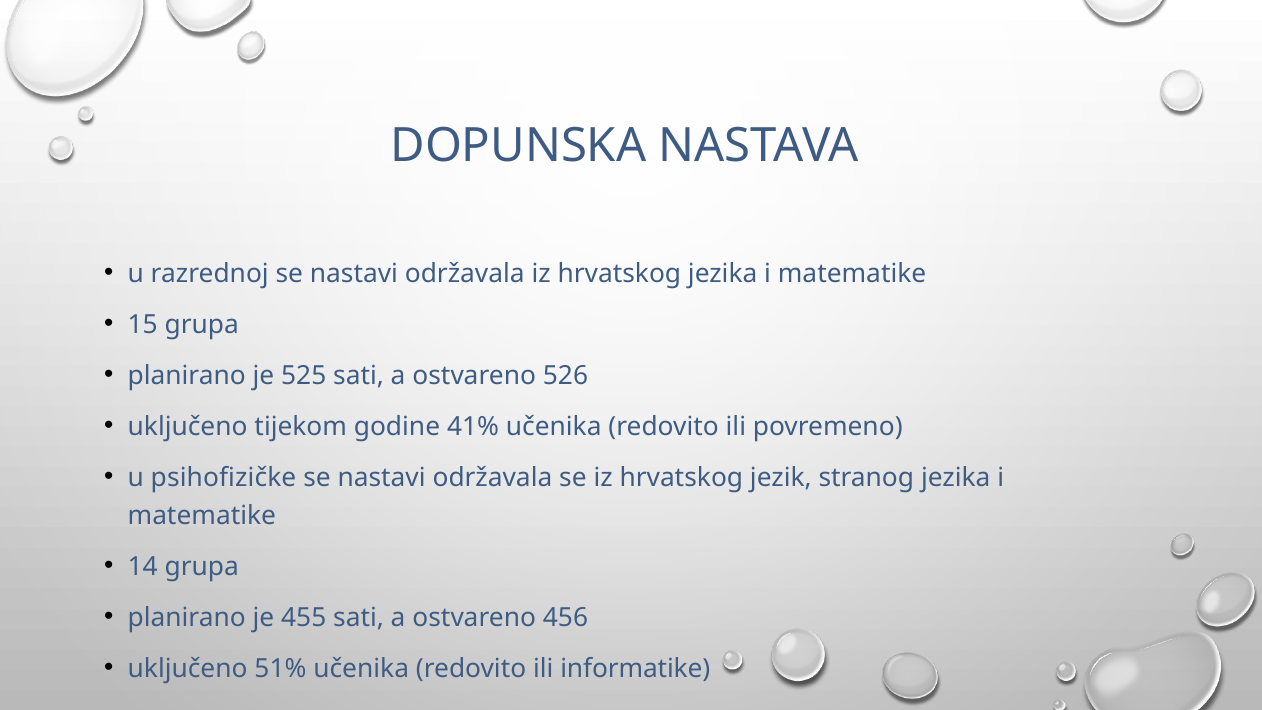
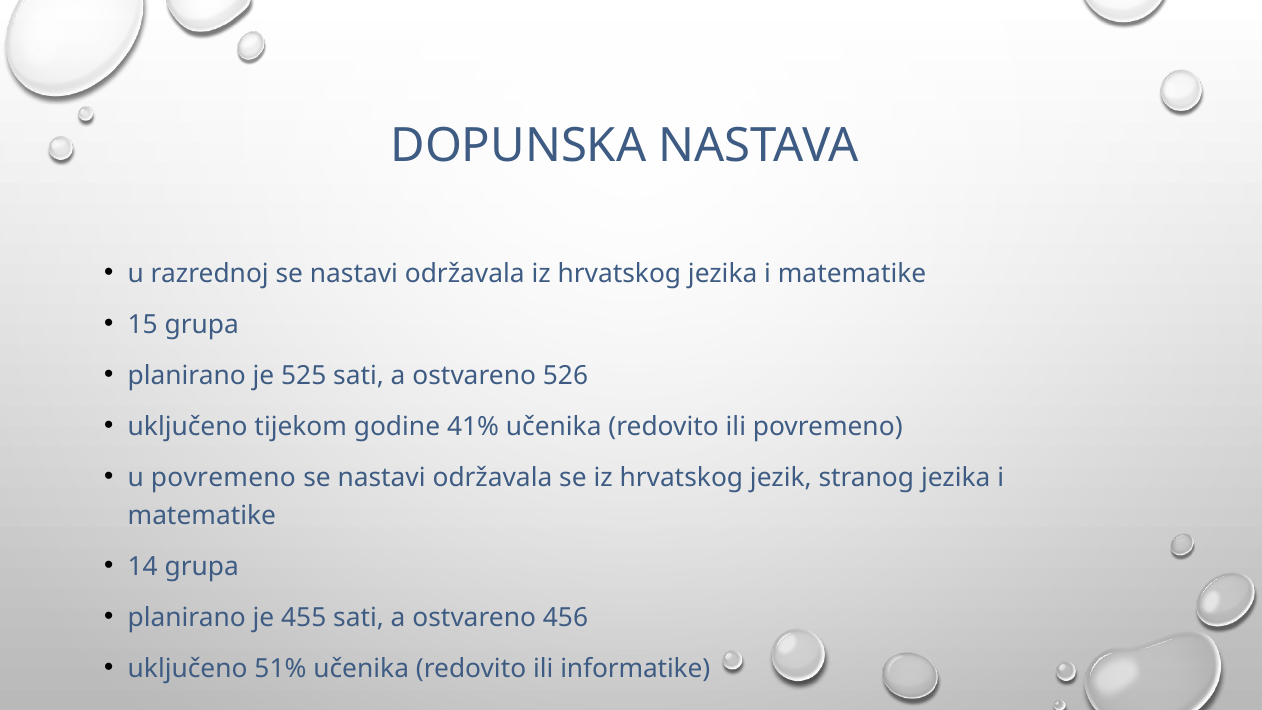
u psihofizičke: psihofizičke -> povremeno (223, 478)
